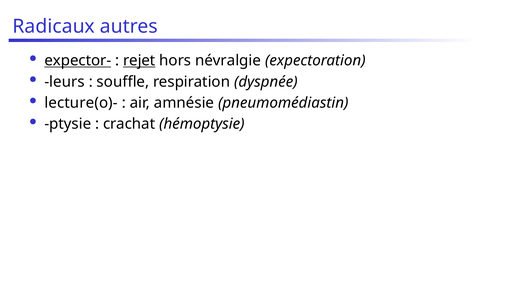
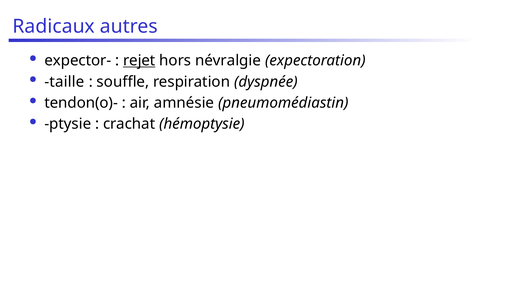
expector- underline: present -> none (78, 61)
leurs: leurs -> taille (65, 82)
lecture(o)-: lecture(o)- -> tendon(o)- (81, 103)
